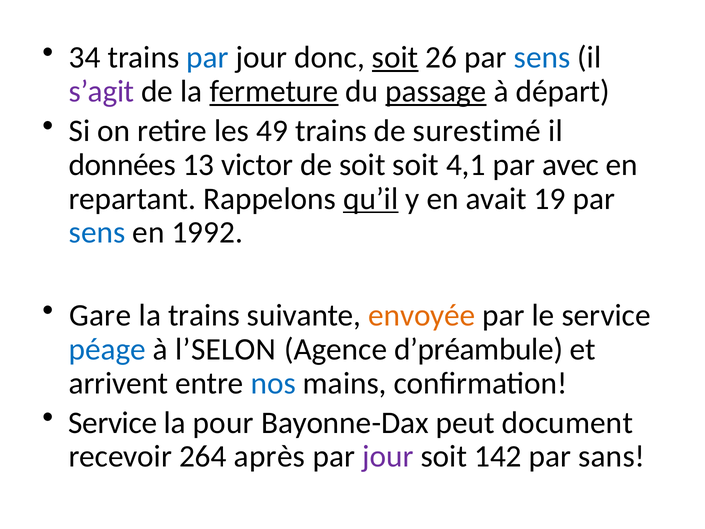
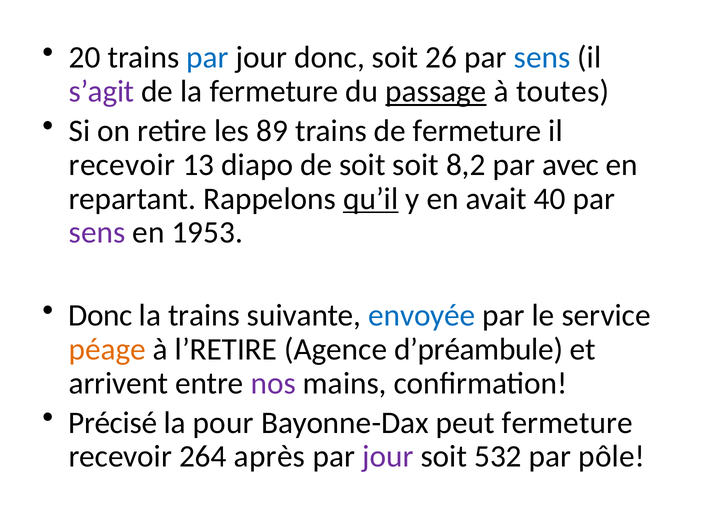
34: 34 -> 20 (85, 58)
soit underline: present -> none (395, 58)
fermeture underline: present -> none (274, 91)
départ: départ -> toutes (563, 91)
49: 49 -> 89 (272, 131)
de surestimé: surestimé -> fermeture (477, 131)
données: données -> recevoir (122, 165)
victor: victor -> diapo (257, 165)
4,1: 4,1 -> 8,2 (466, 165)
19: 19 -> 40 (550, 199)
sens colour: blue -> purple (97, 233)
1992: 1992 -> 1953 (207, 233)
Gare: Gare -> Donc (100, 315)
envoyée colour: orange -> blue (422, 315)
péage colour: blue -> orange (107, 349)
l’SELON: l’SELON -> l’RETIRE (226, 349)
nos colour: blue -> purple (273, 383)
Service: Service -> Précisé (113, 422)
peut document: document -> fermeture (567, 422)
142: 142 -> 532 (498, 456)
sans: sans -> pôle (612, 456)
